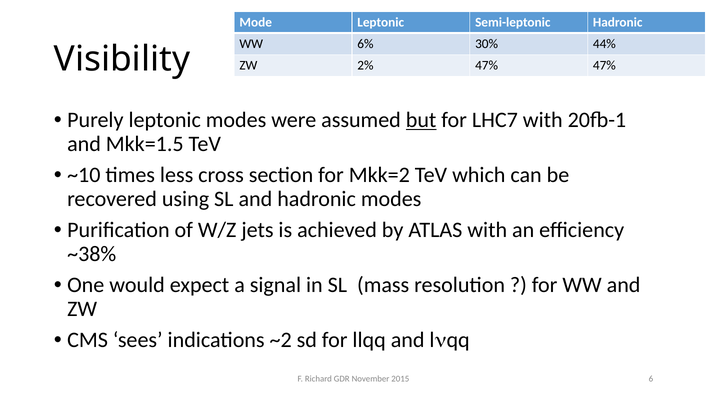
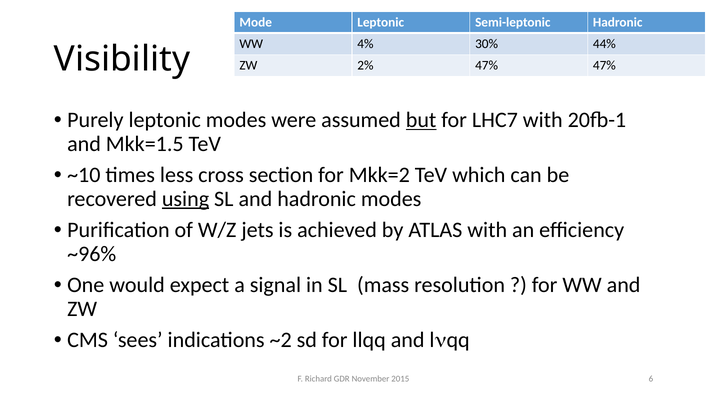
6%: 6% -> 4% (365, 44)
using underline: none -> present (186, 199)
~38%: ~38% -> ~96% (92, 254)
